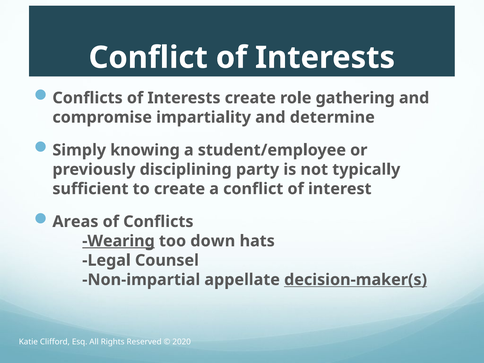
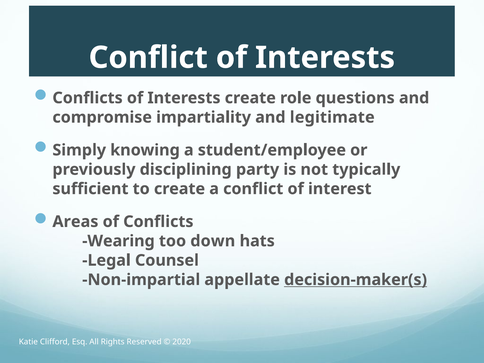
gathering: gathering -> questions (355, 98)
determine: determine -> legitimate (332, 117)
Wearing underline: present -> none (119, 241)
